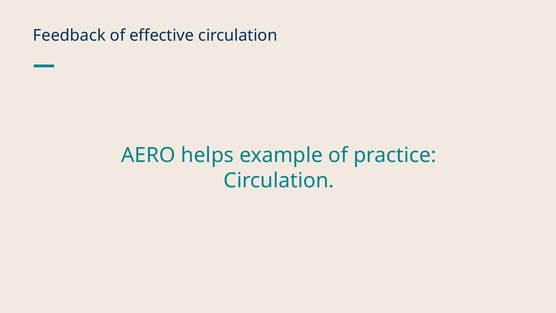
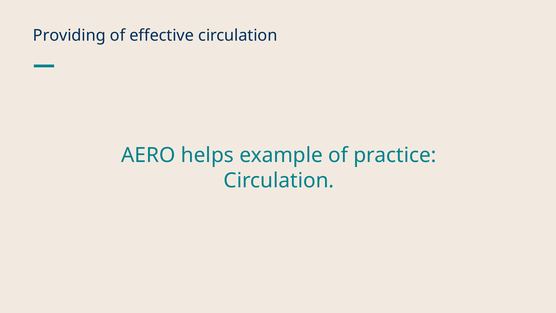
Feedback: Feedback -> Providing (69, 36)
